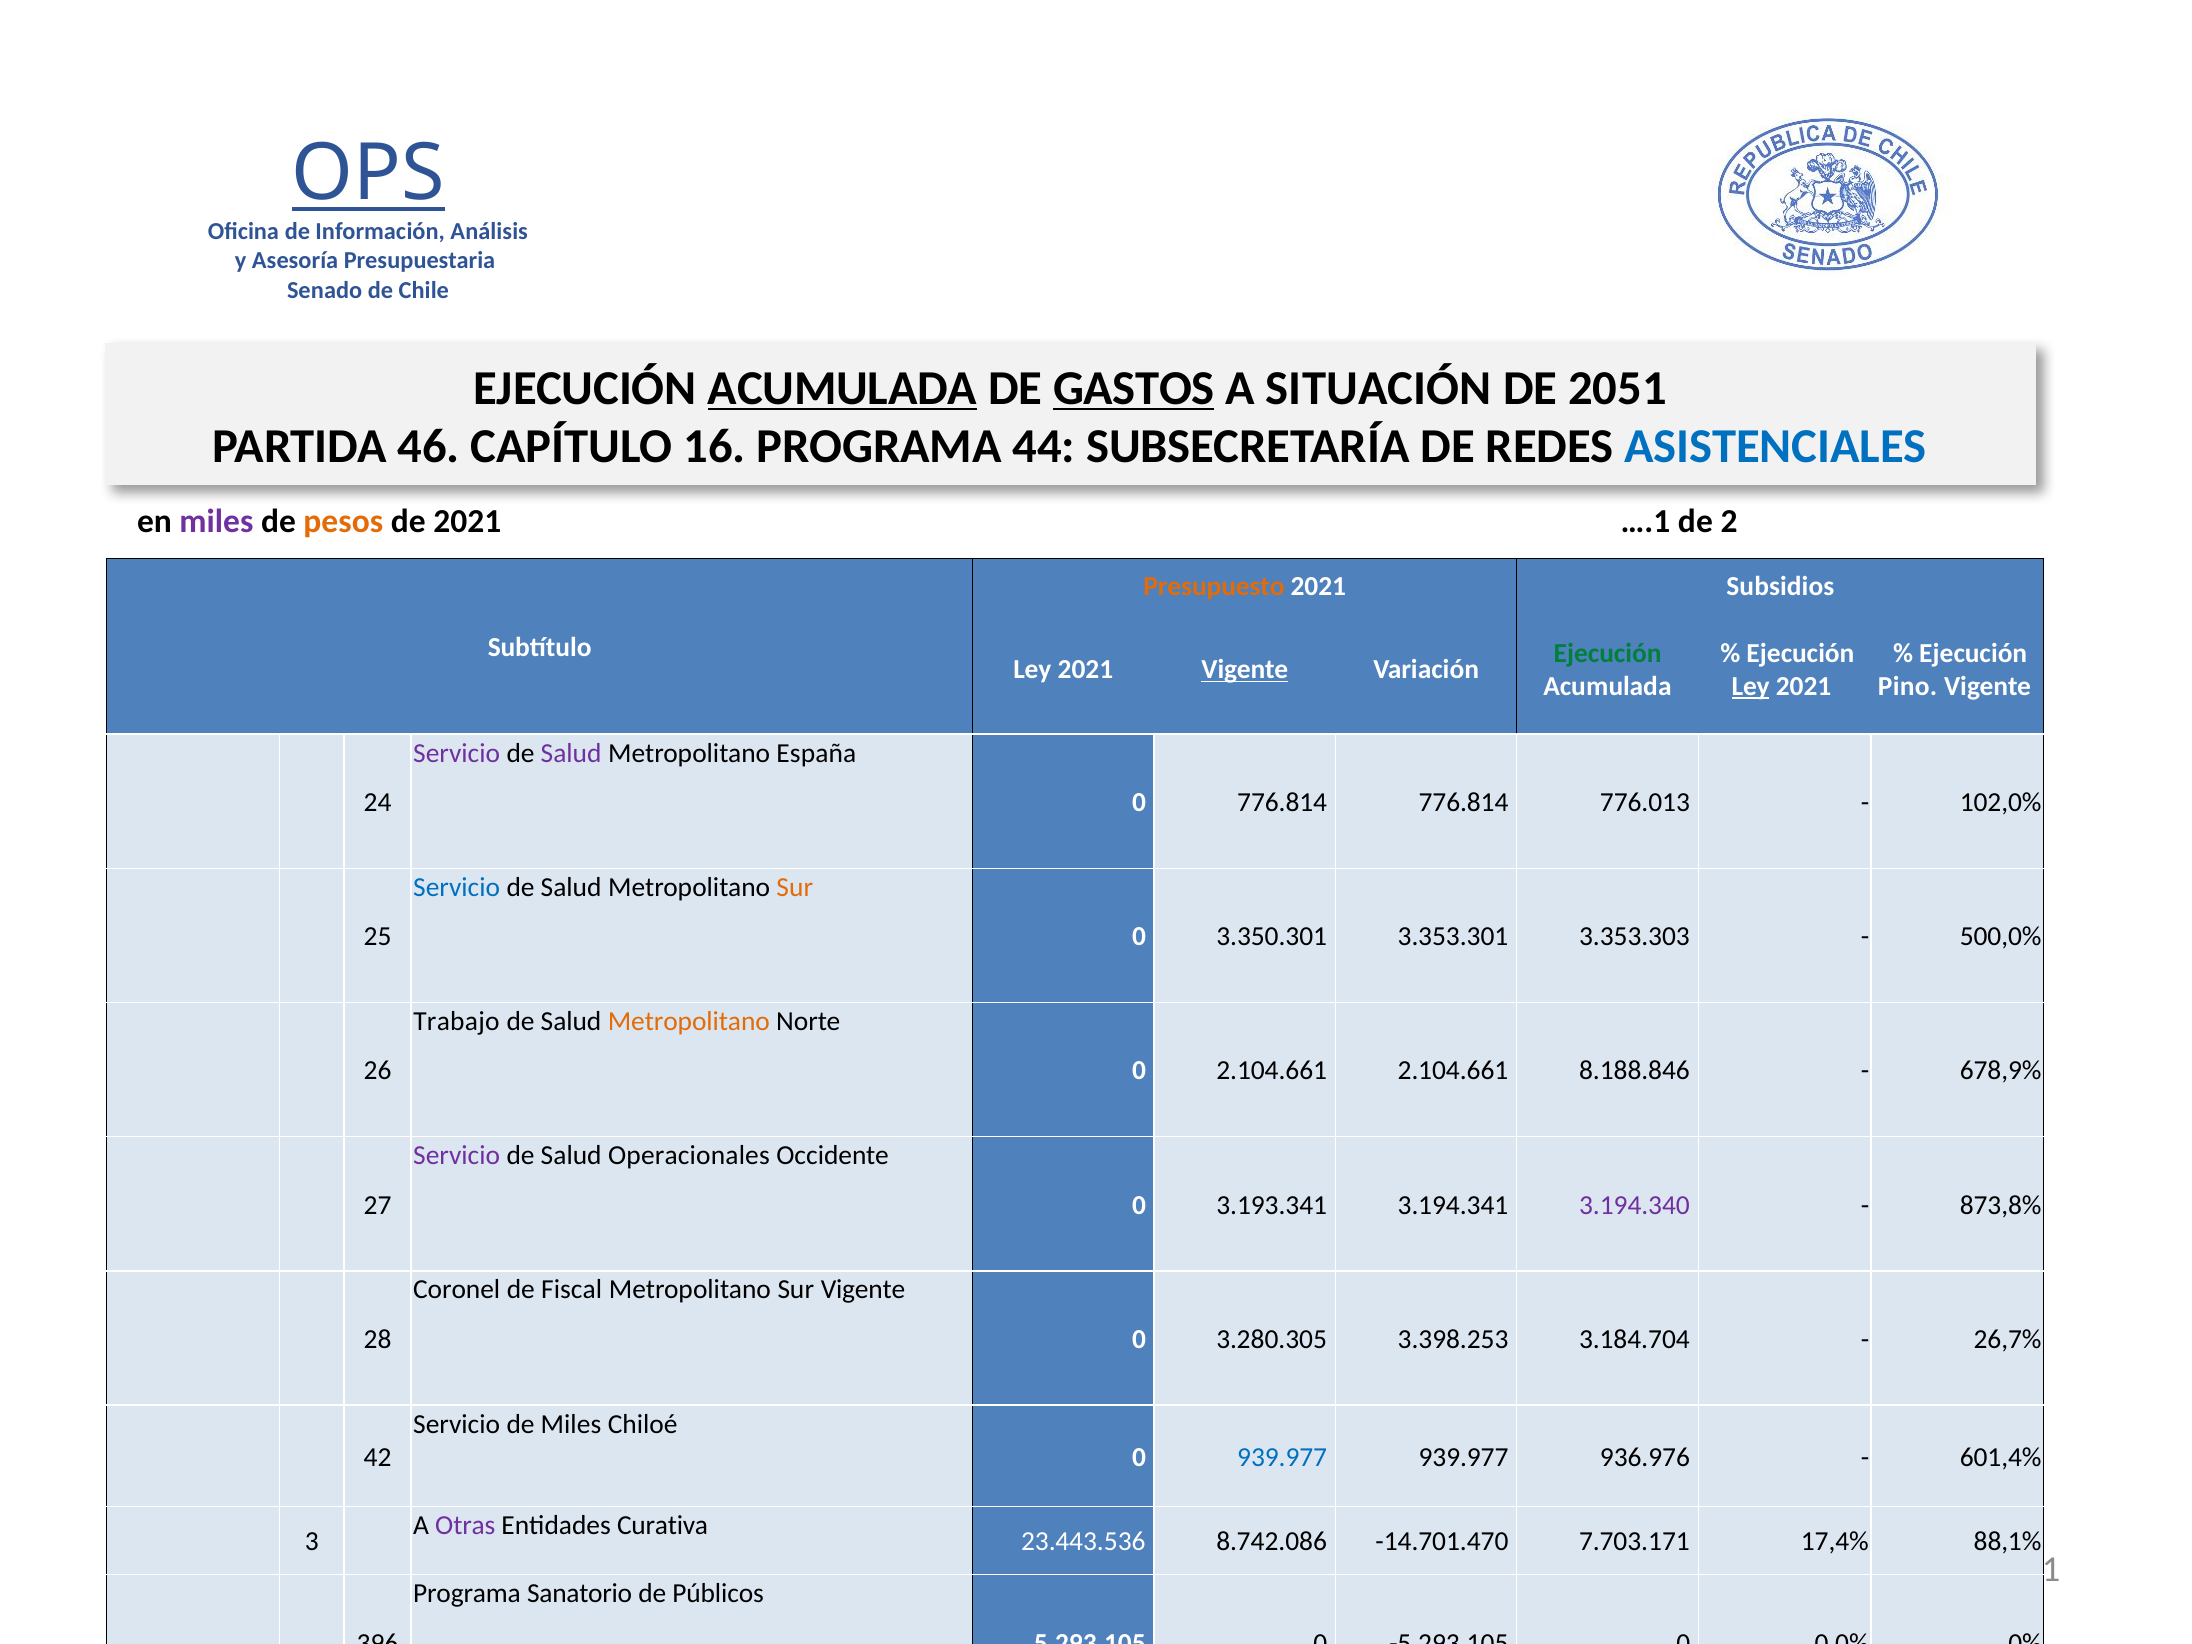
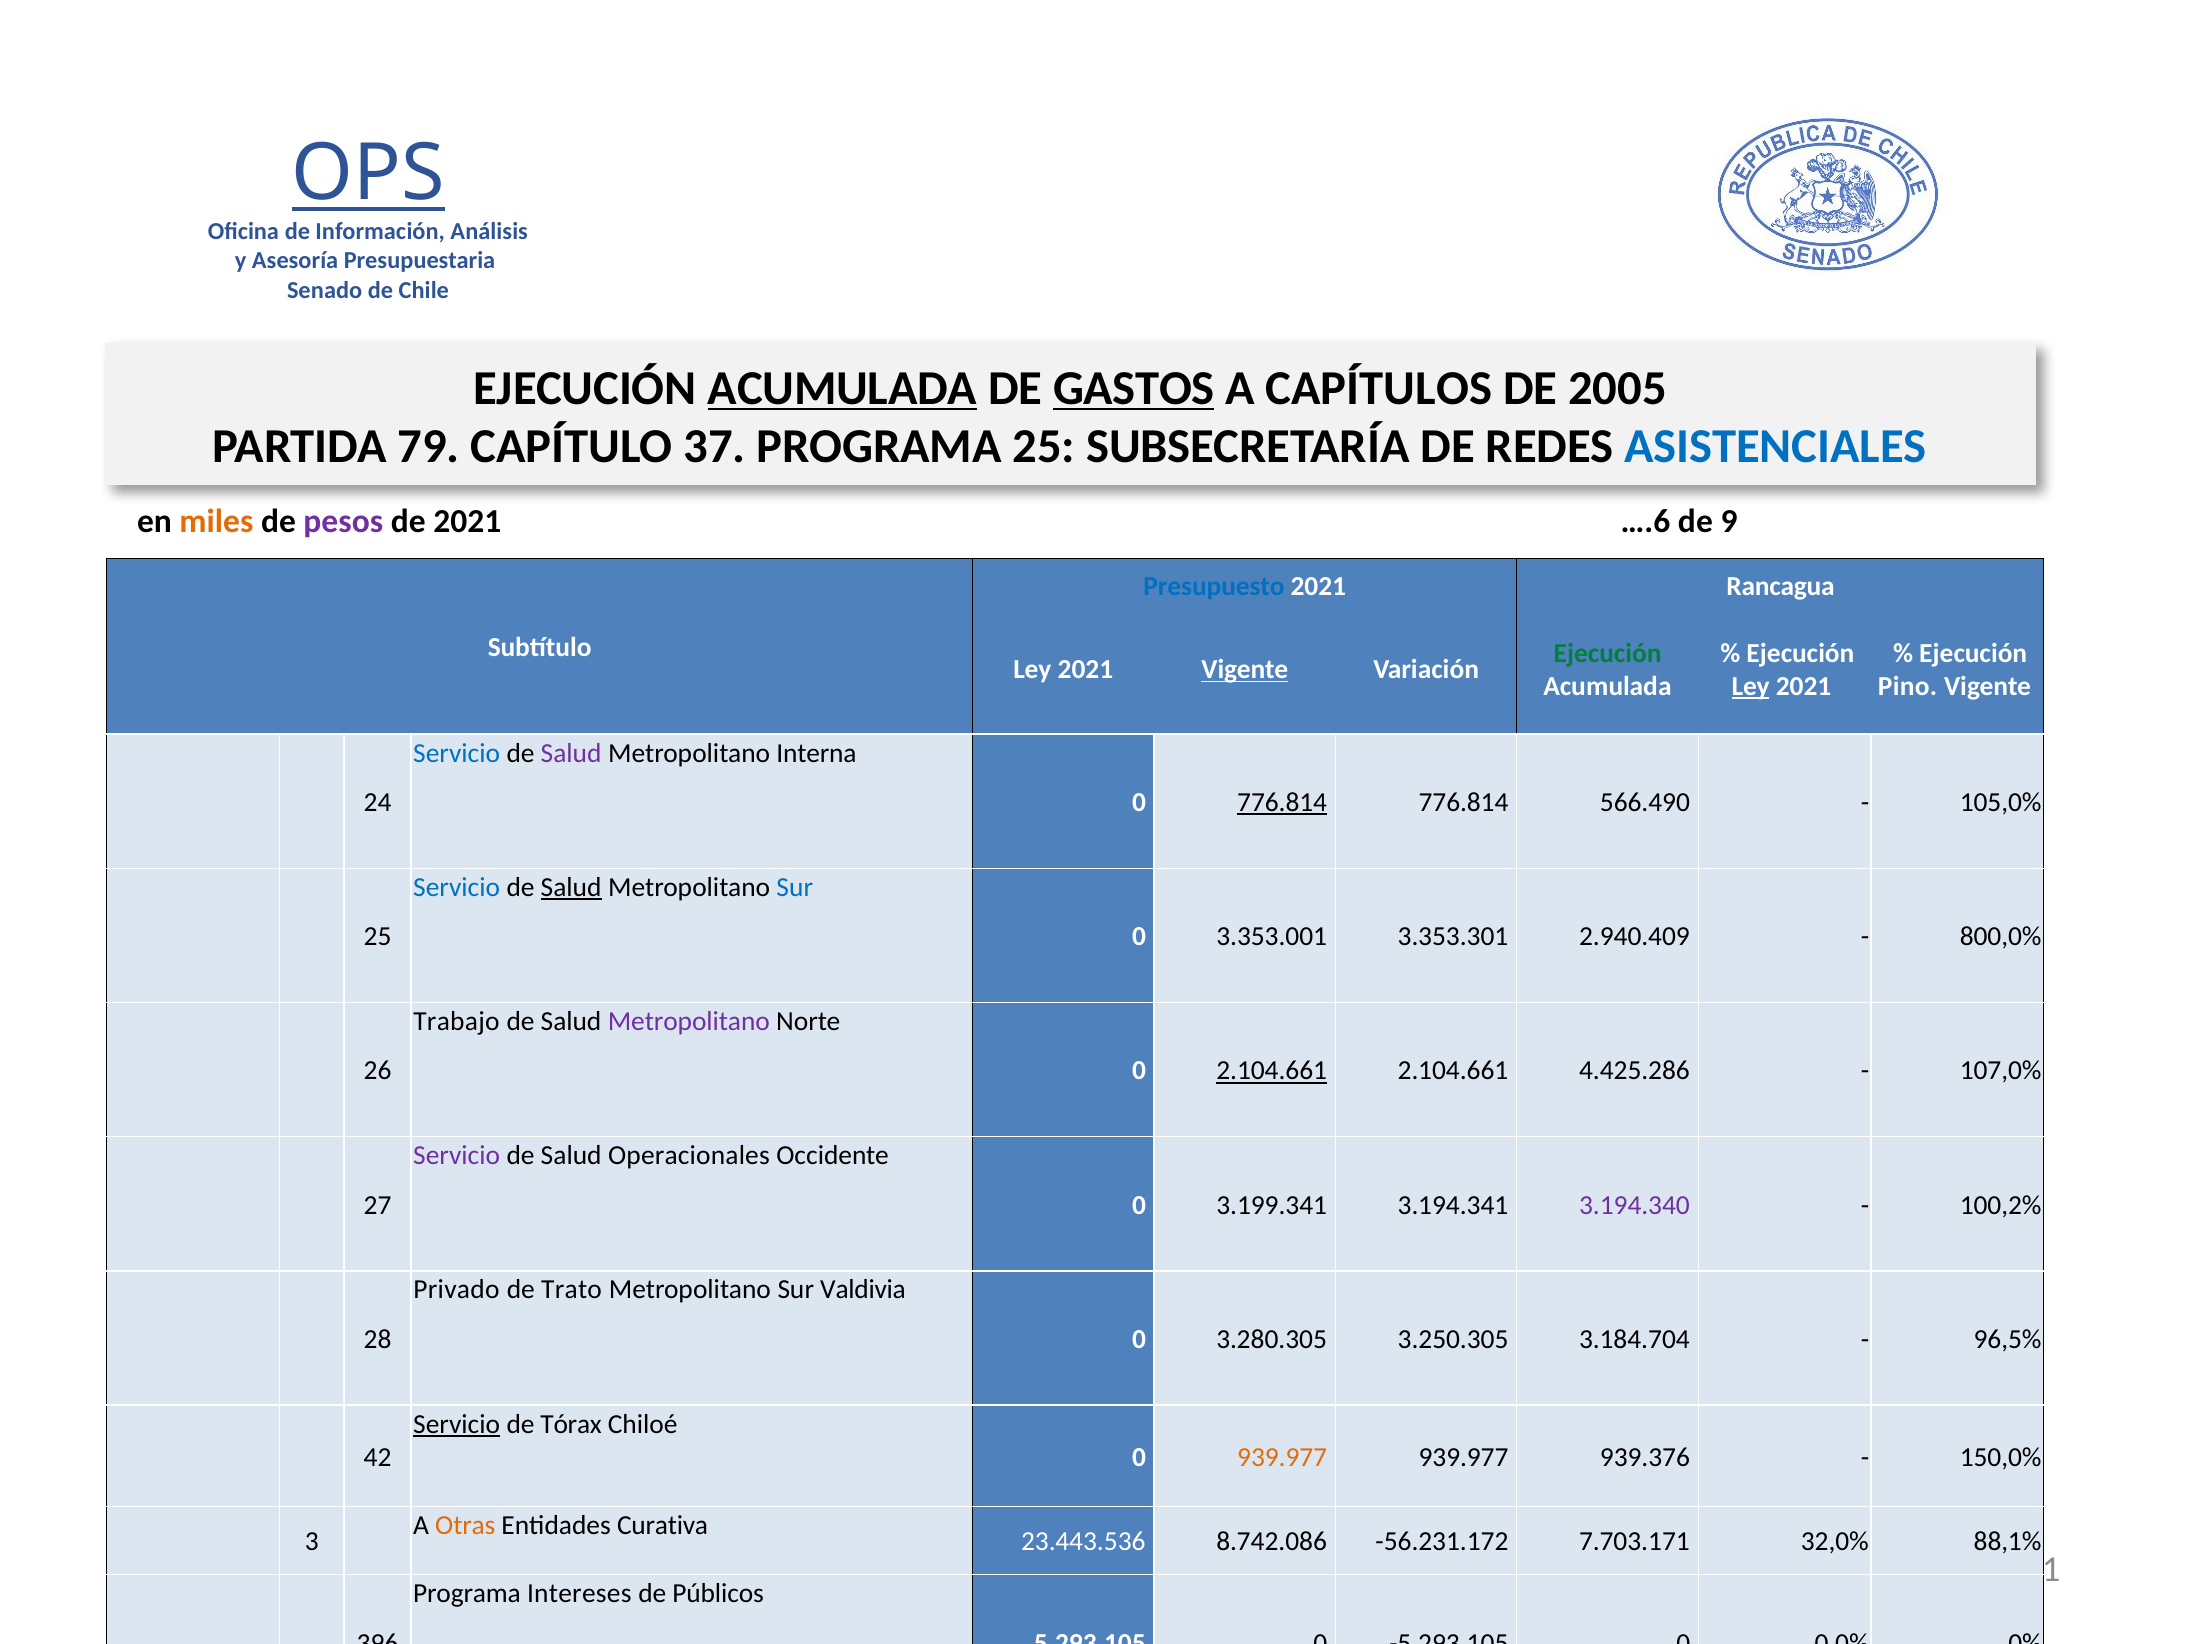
A SITUACIÓN: SITUACIÓN -> CAPÍTULOS (1379, 388)
2051: 2051 -> 2005 (1618, 388)
46: 46 -> 79 (429, 447)
16: 16 -> 37 (715, 447)
PROGRAMA 44: 44 -> 25 (1044, 447)
miles colour: purple -> orange (216, 521)
pesos colour: orange -> purple (343, 521)
….1: ….1 -> ….6 (1645, 521)
2: 2 -> 9 (1729, 521)
Presupuesto colour: orange -> blue (1214, 586)
Subsidios: Subsidios -> Rancagua (1781, 586)
Servicio colour: purple -> blue (457, 753)
España: España -> Interna (816, 753)
776.814 underline: none -> present (1282, 803)
776.013: 776.013 -> 566.490 (1645, 803)
102,0%: 102,0% -> 105,0% (2001, 803)
Salud underline: none -> present (571, 887)
Sur colour: orange -> blue (795, 887)
3.350.301: 3.350.301 -> 3.353.001 (1272, 937)
3.353.303: 3.353.303 -> 2.940.409 (1634, 937)
500,0%: 500,0% -> 800,0% (2001, 937)
Metropolitano colour: orange -> purple (689, 1022)
2.104.661 underline: none -> present (1272, 1071)
8.188.846: 8.188.846 -> 4.425.286 (1634, 1071)
678,9%: 678,9% -> 107,0% (2001, 1071)
3.193.341: 3.193.341 -> 3.199.341 (1272, 1205)
873,8%: 873,8% -> 100,2% (2001, 1205)
Coronel: Coronel -> Privado (456, 1290)
de Fiscal: Fiscal -> Trato (572, 1290)
Sur Vigente: Vigente -> Valdivia (863, 1290)
3.398.253: 3.398.253 -> 3.250.305 (1453, 1339)
26,7%: 26,7% -> 96,5% (2008, 1339)
Servicio underline: none -> present (457, 1424)
de Miles: Miles -> Tórax (571, 1424)
939.977 colour: blue -> orange (1282, 1457)
936.976: 936.976 -> 939.376 (1645, 1457)
601,4%: 601,4% -> 150,0% (2001, 1457)
Otras colour: purple -> orange (465, 1525)
-14.701.470: -14.701.470 -> -56.231.172 (1442, 1542)
17,4%: 17,4% -> 32,0% (1835, 1542)
Sanatorio: Sanatorio -> Intereses (579, 1594)
